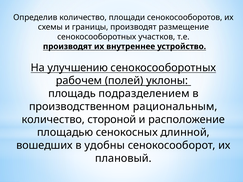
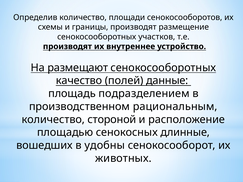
улучшению: улучшению -> размещают (78, 68)
рабочем: рабочем -> качество (79, 81)
уклоны: уклоны -> данные (167, 81)
длинной: длинной -> длинные (185, 133)
плановый: плановый -> животных (123, 159)
